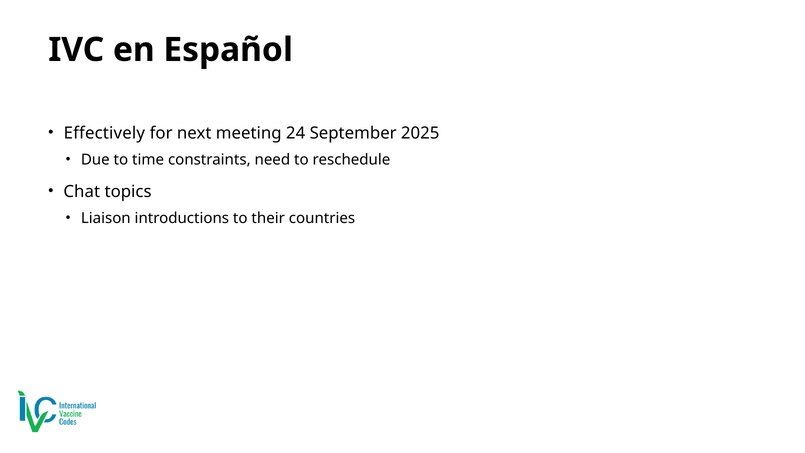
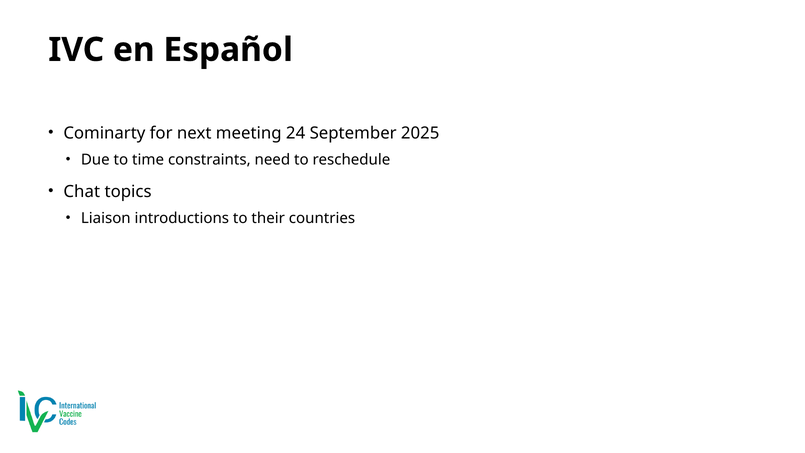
Effectively: Effectively -> Cominarty (104, 133)
